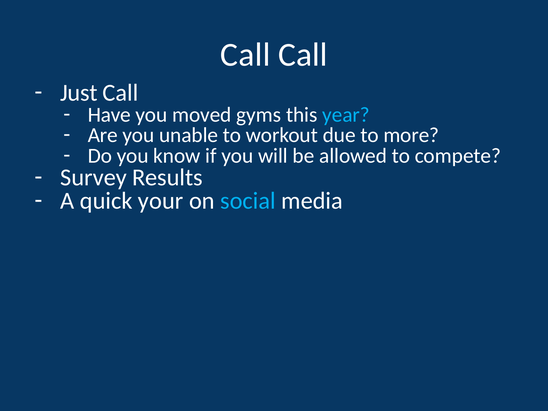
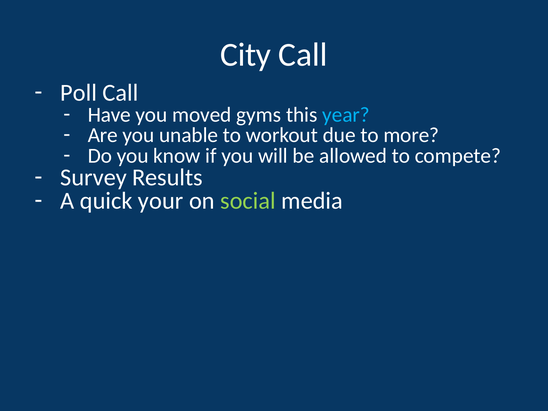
Call: Call -> City (246, 55)
Just: Just -> Poll (79, 93)
social colour: light blue -> light green (248, 201)
